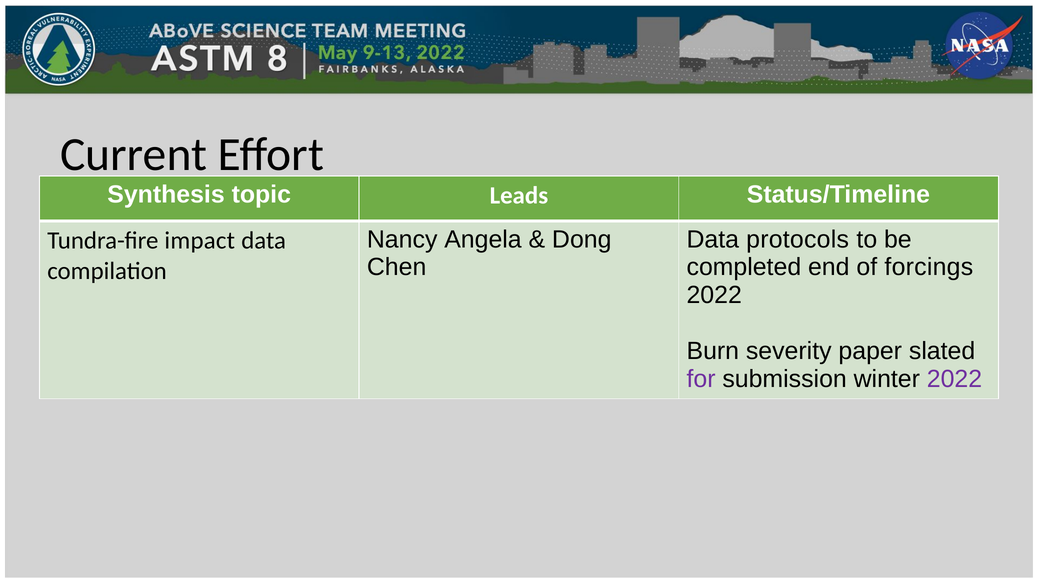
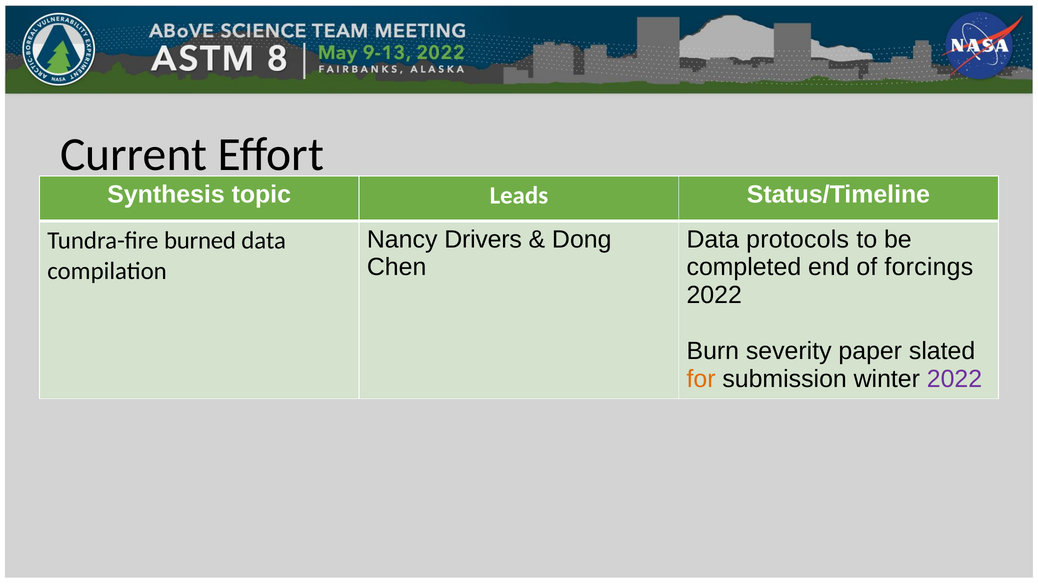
Angela: Angela -> Drivers (483, 239)
impact: impact -> burned (200, 240)
for colour: purple -> orange (701, 379)
